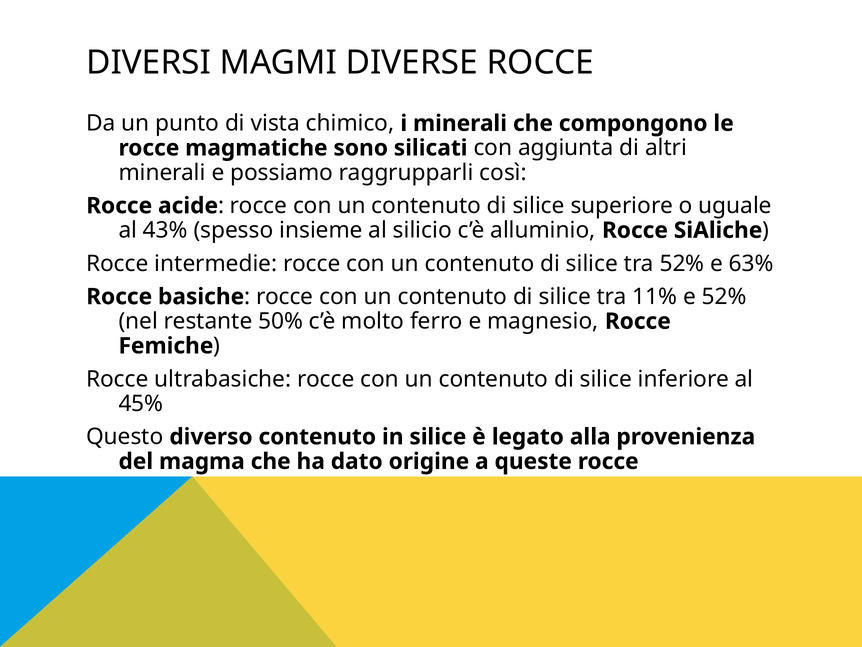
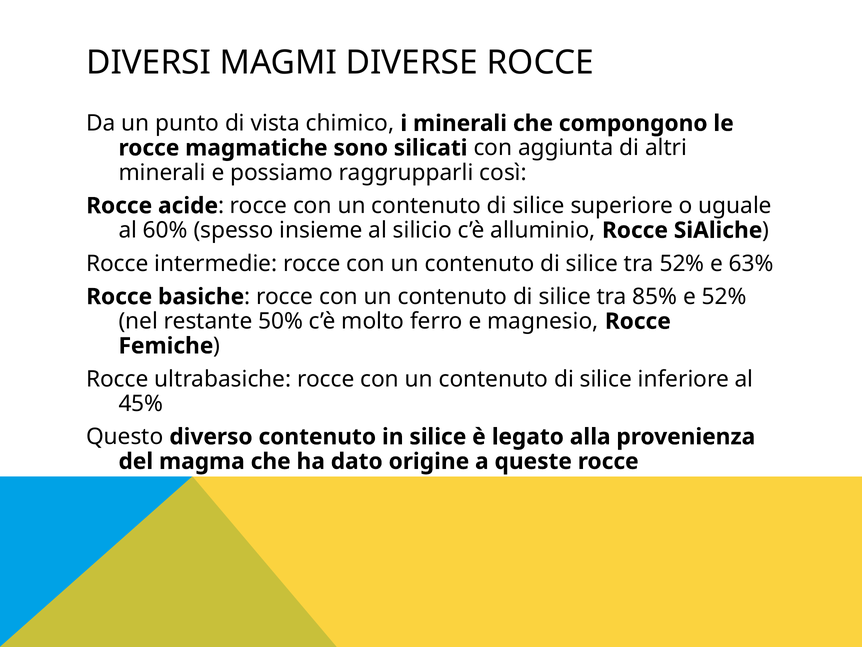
43%: 43% -> 60% (165, 230)
11%: 11% -> 85% (655, 296)
